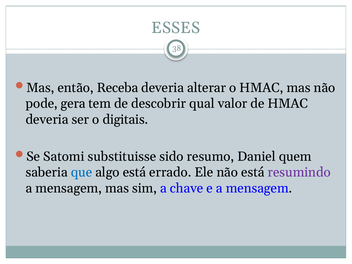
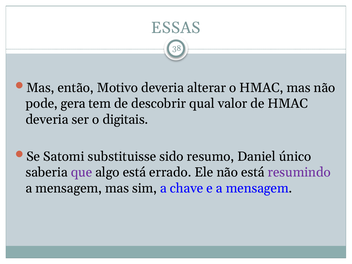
ESSES: ESSES -> ESSAS (176, 28)
Receba: Receba -> Motivo (117, 88)
quem: quem -> único (295, 156)
que colour: blue -> purple (82, 172)
